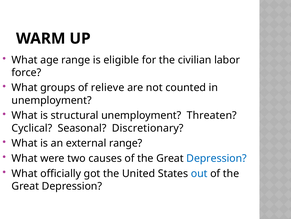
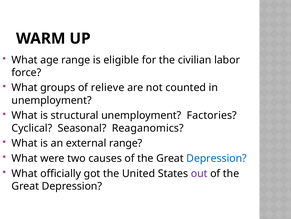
Threaten: Threaten -> Factories (212, 115)
Discretionary: Discretionary -> Reaganomics (148, 128)
out colour: blue -> purple (199, 173)
